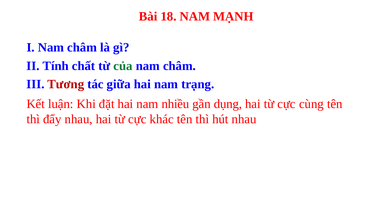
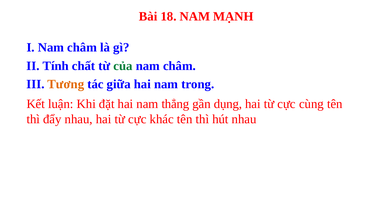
Tương colour: red -> orange (66, 84)
trạng: trạng -> trong (198, 84)
nhiều: nhiều -> thẳng (175, 104)
